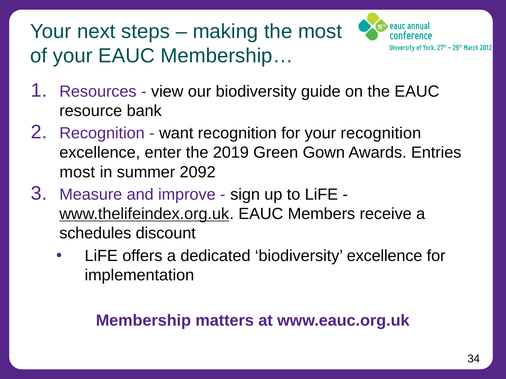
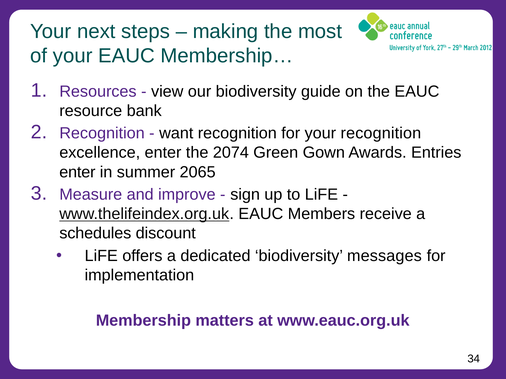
2019: 2019 -> 2074 (231, 153)
most: most -> enter (77, 172)
2092: 2092 -> 2065 (198, 172)
biodiversity excellence: excellence -> messages (384, 256)
